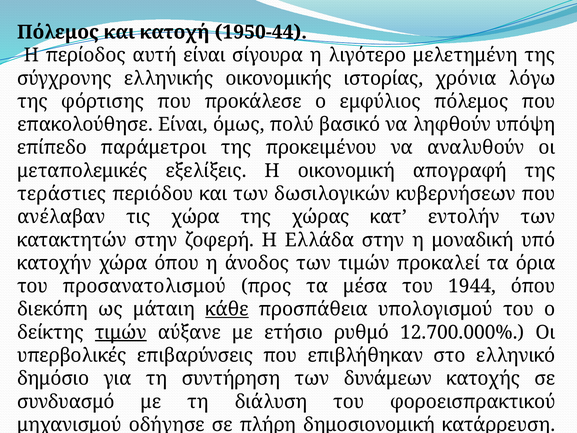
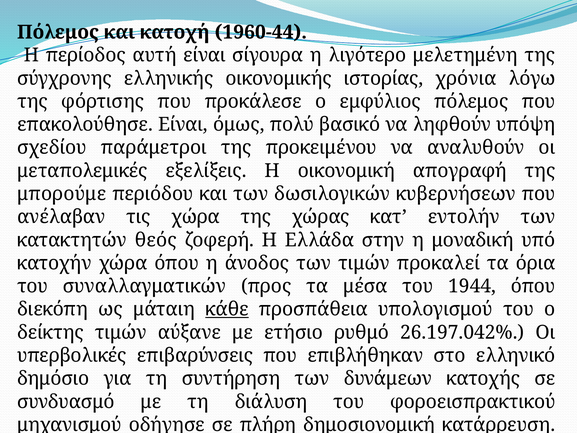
1950-44: 1950-44 -> 1960-44 (261, 32)
επίπεδο: επίπεδο -> σχεδίου (52, 148)
τεράστιες: τεράστιες -> μπορούμε (62, 194)
κατακτητών στην: στην -> θεός (156, 240)
προσανατολισμού: προσανατολισμού -> συναλλαγματικών (144, 286)
τιμών underline: present -> none (121, 332)
12.700.000%: 12.700.000% -> 26.197.042% (462, 332)
